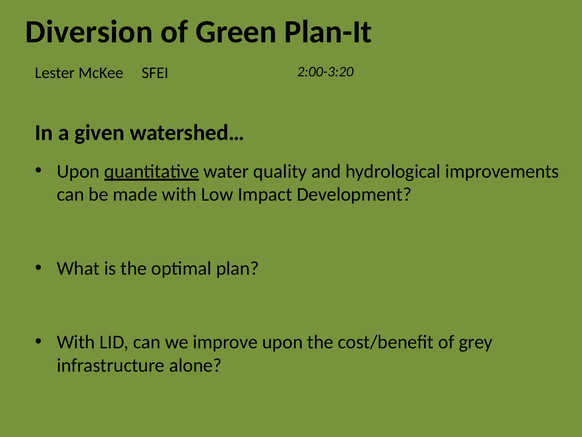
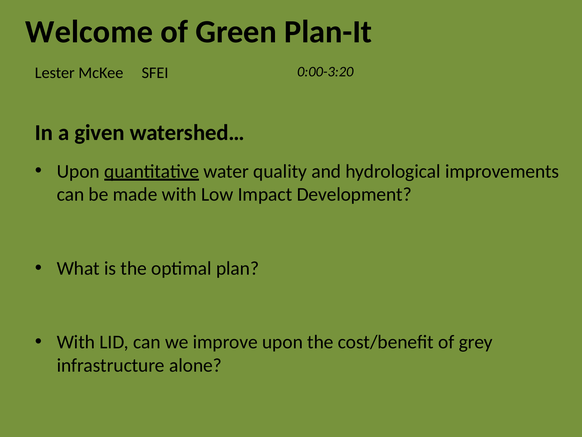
Diversion: Diversion -> Welcome (89, 32)
2:00-3:20: 2:00-3:20 -> 0:00-3:20 (325, 72)
